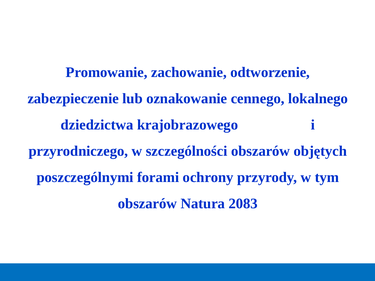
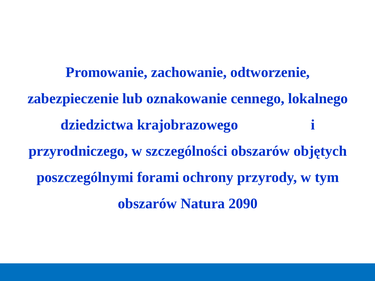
2083: 2083 -> 2090 (243, 204)
